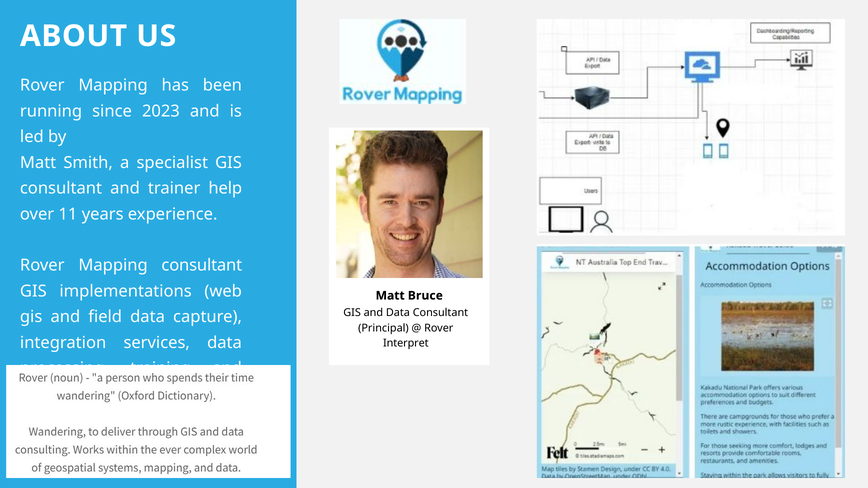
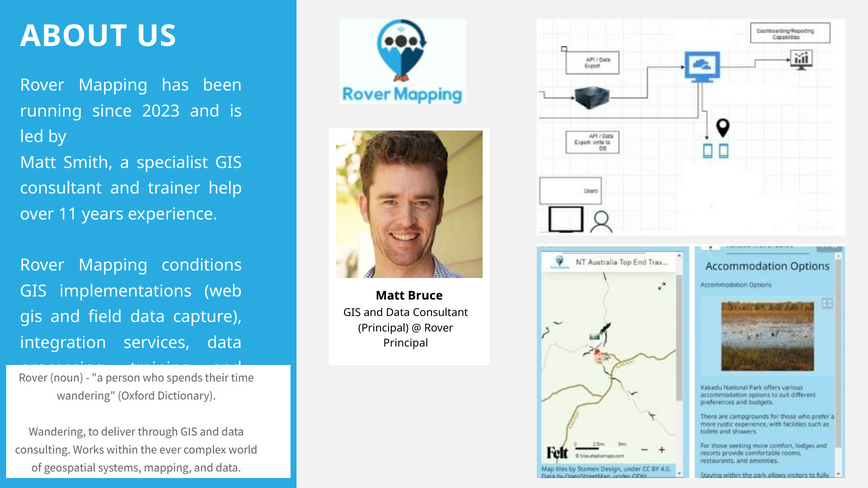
Mapping consultant: consultant -> conditions (202, 266)
Interpret: Interpret -> Principal (406, 343)
